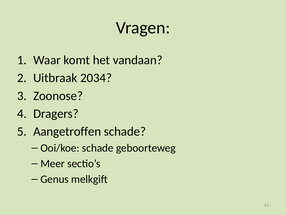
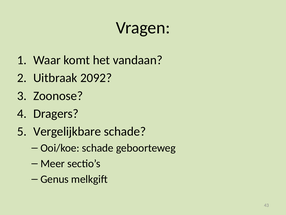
2034: 2034 -> 2092 (96, 78)
Aangetroffen: Aangetroffen -> Vergelijkbare (67, 131)
